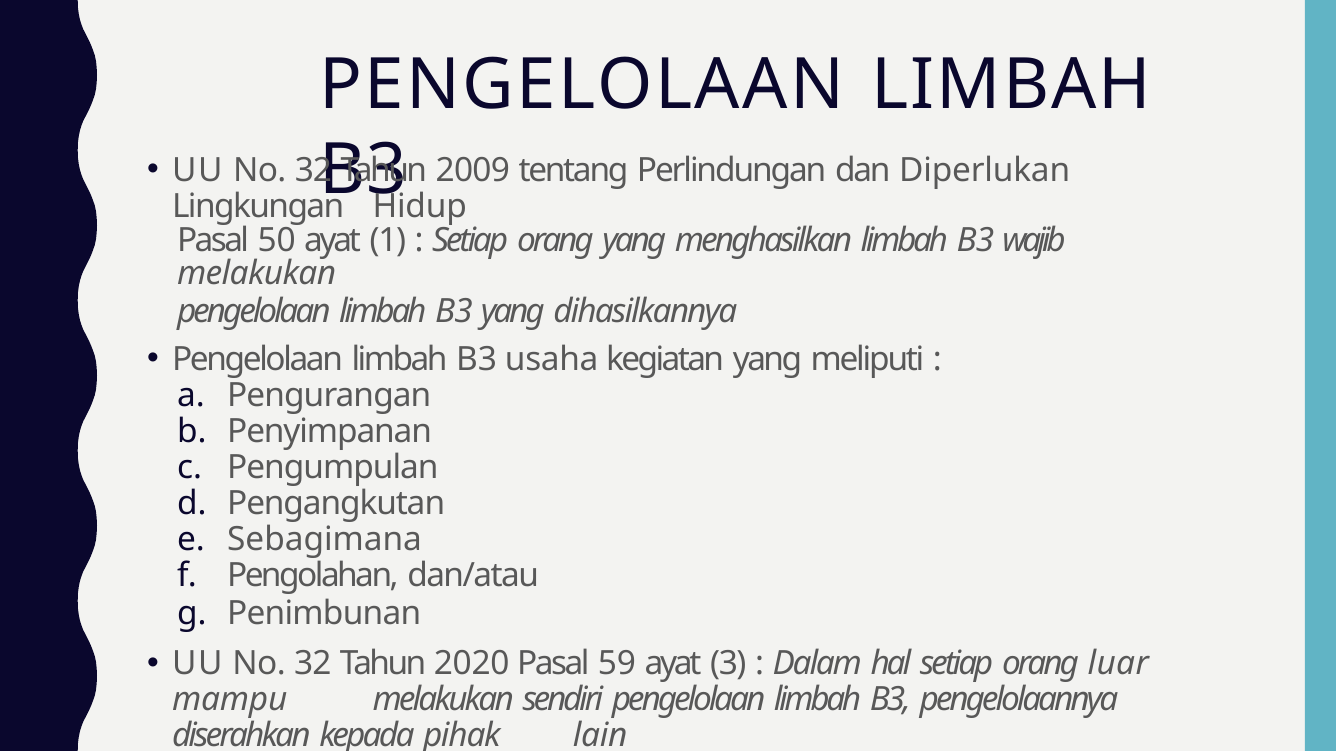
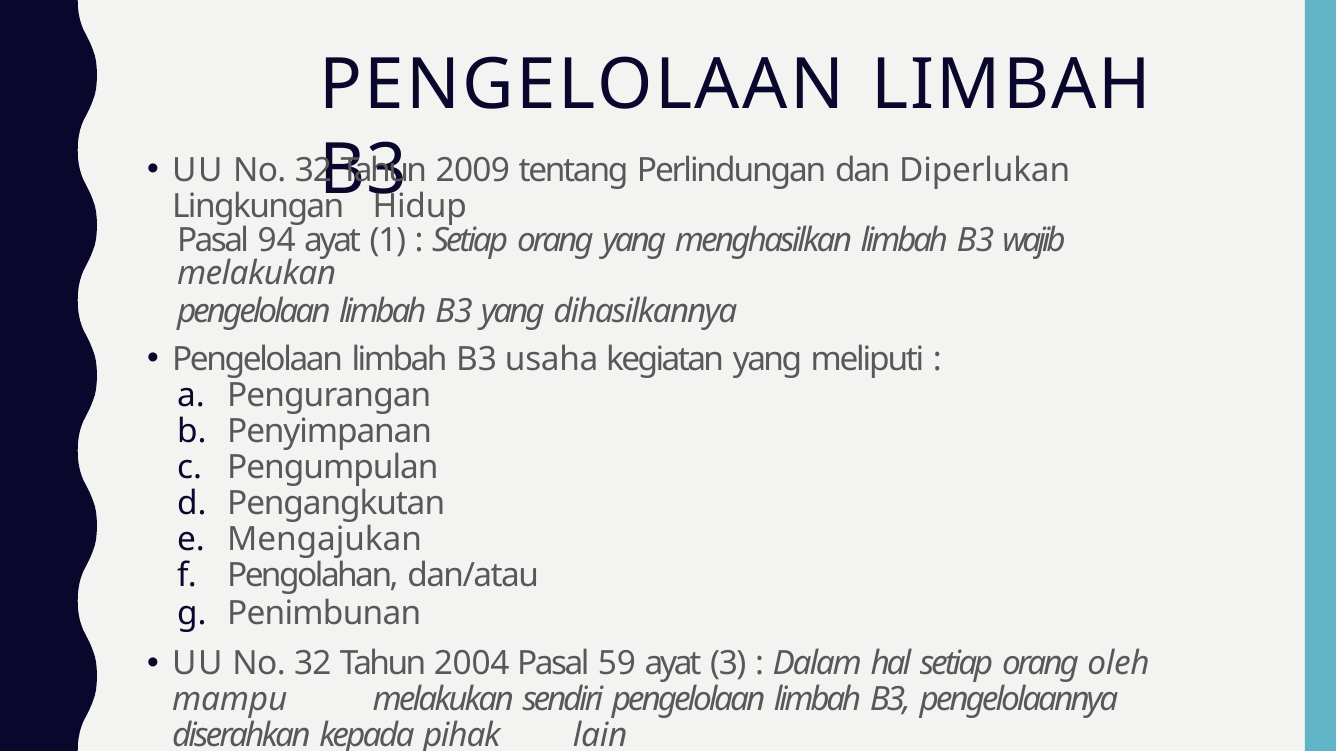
50: 50 -> 94 (277, 240)
Sebagimana: Sebagimana -> Mengajukan (325, 540)
2020: 2020 -> 2004 (472, 664)
luar: luar -> oleh (1119, 664)
